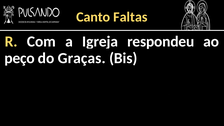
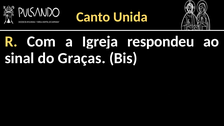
Faltas: Faltas -> Unida (130, 17)
peço: peço -> sinal (19, 58)
